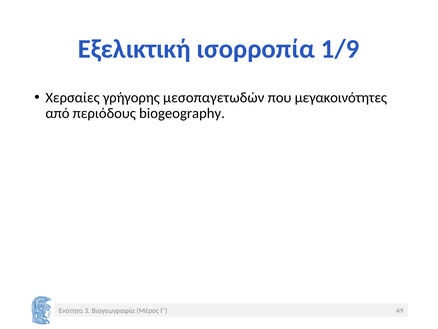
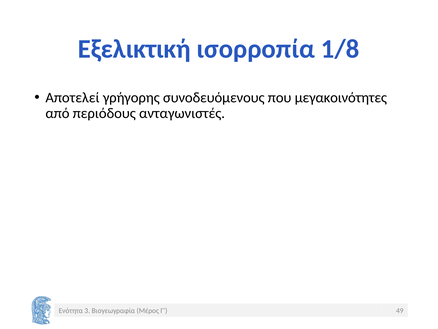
1/9: 1/9 -> 1/8 (340, 49)
Χερσαίες: Χερσαίες -> Αποτελεί (72, 97)
μεσοπαγετωδών: μεσοπαγετωδών -> συνοδευόμενους (214, 97)
biogeography: biogeography -> ανταγωνιστές (182, 113)
